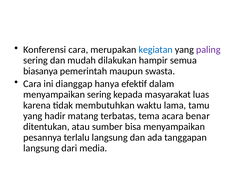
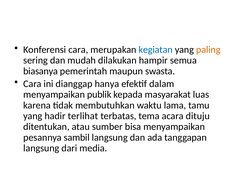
paling colour: purple -> orange (208, 50)
menyampaikan sering: sering -> publik (99, 95)
matang: matang -> terlihat (83, 116)
benar: benar -> dituju (198, 116)
terlalu: terlalu -> sambil (77, 138)
